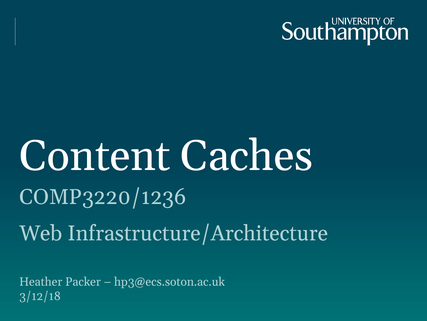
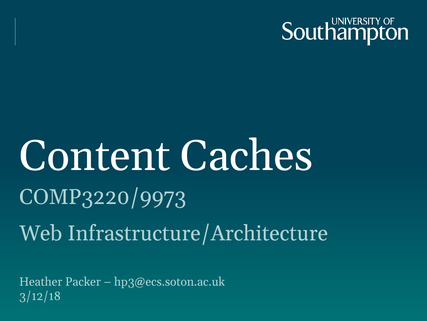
COMP3220/1236: COMP3220/1236 -> COMP3220/9973 (103, 197)
